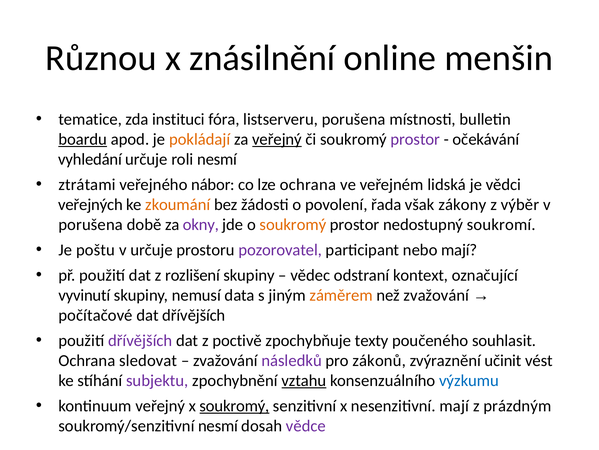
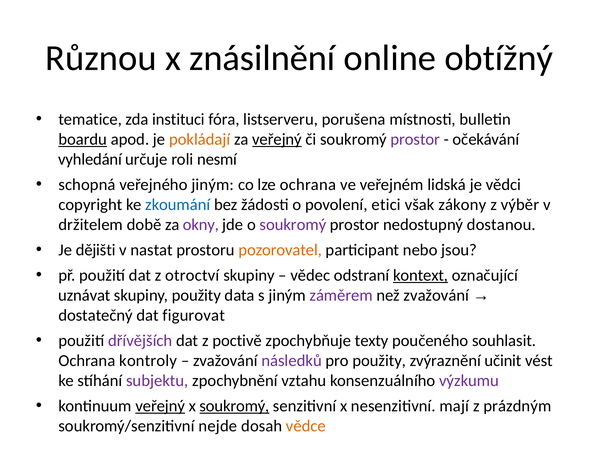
menšin: menšin -> obtížný (499, 58)
ztrátami: ztrátami -> schopná (87, 184)
veřejného nábor: nábor -> jiným (213, 184)
veřejných: veřejných -> copyright (90, 204)
zkoumání colour: orange -> blue (178, 204)
řada: řada -> etici (386, 204)
porušena: porušena -> držitelem (91, 224)
soukromý colour: orange -> purple (293, 224)
soukromí: soukromí -> dostanou (501, 224)
poštu: poštu -> dějišti (96, 249)
v určuje: určuje -> nastat (152, 249)
pozorovatel colour: purple -> orange (280, 249)
nebo mají: mají -> jsou (459, 249)
rozlišení: rozlišení -> otroctví (192, 275)
kontext underline: none -> present (421, 275)
vyvinutí: vyvinutí -> uznávat (84, 295)
skupiny nemusí: nemusí -> použity (196, 295)
záměrem colour: orange -> purple (341, 295)
počítačové: počítačové -> dostatečný (96, 315)
dat dřívějších: dřívějších -> figurovat (194, 315)
sledovat: sledovat -> kontroly (148, 360)
pro zákonů: zákonů -> použity (379, 360)
vztahu underline: present -> none (304, 380)
výzkumu colour: blue -> purple (469, 380)
veřejný underline: none -> present (160, 405)
soukromý/senzitivní nesmí: nesmí -> nejde (218, 425)
vědce colour: purple -> orange (306, 425)
